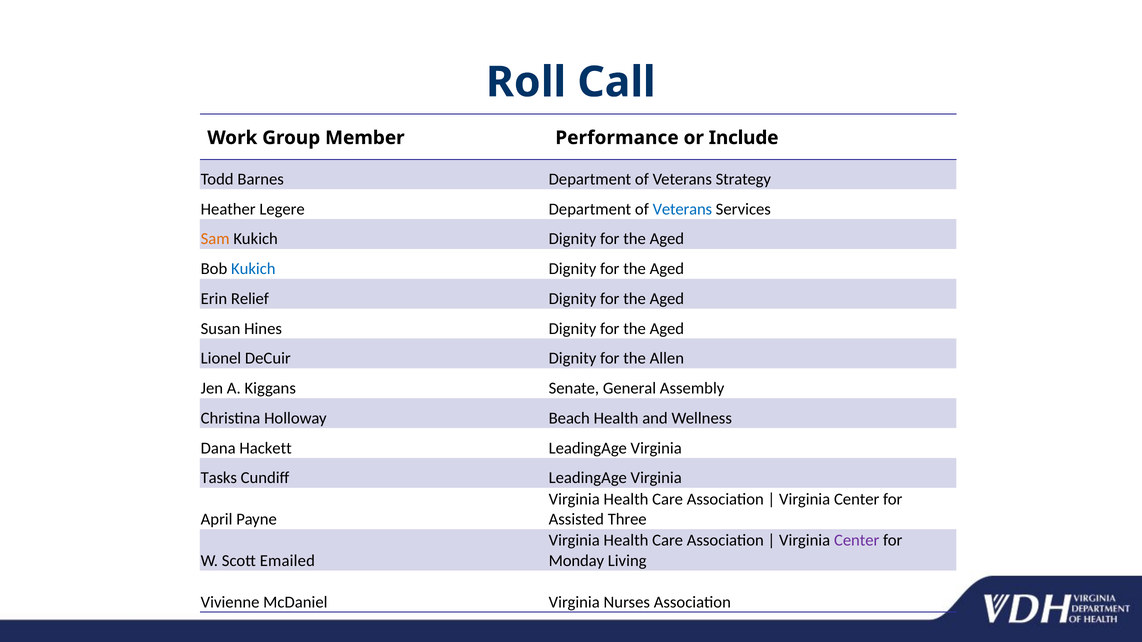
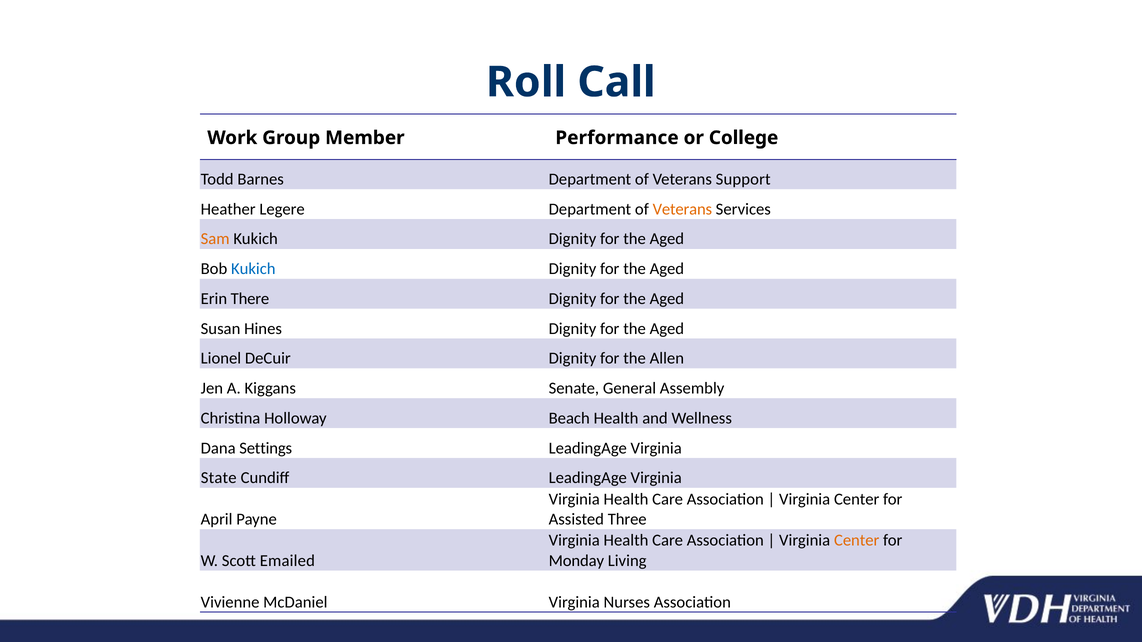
Include: Include -> College (744, 138)
Strategy: Strategy -> Support (743, 179)
Veterans colour: blue -> orange (682, 209)
Relief: Relief -> There (250, 299)
Hackett: Hackett -> Settings (266, 448)
Tasks: Tasks -> State (219, 478)
Center colour: purple -> orange (857, 541)
